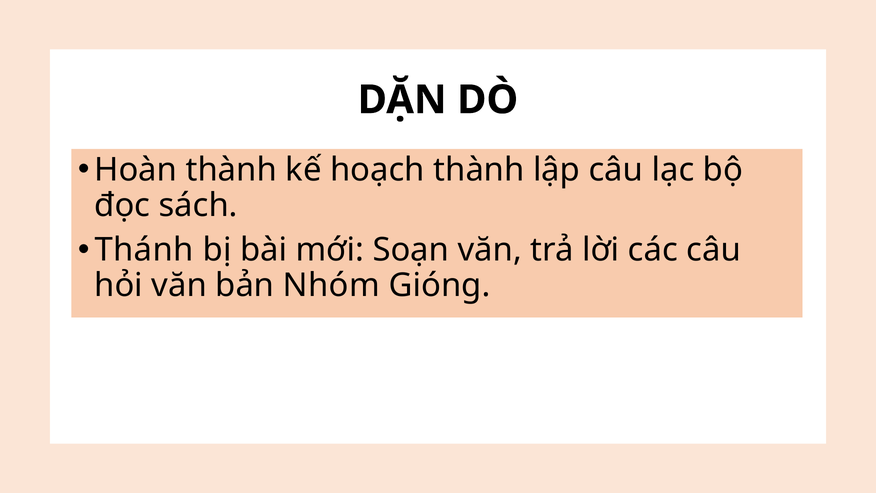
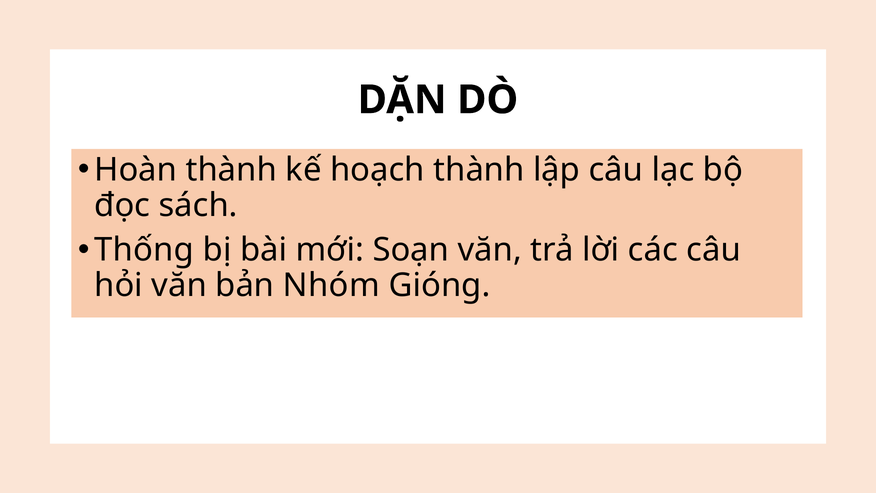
Thánh: Thánh -> Thống (144, 250)
